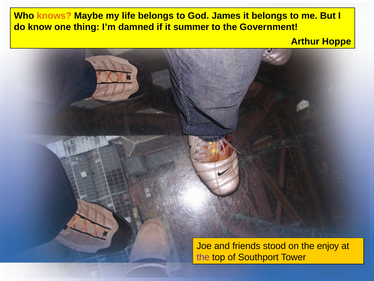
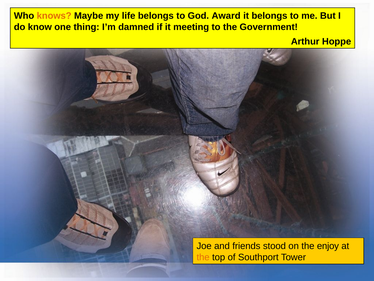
James: James -> Award (226, 16)
summer: summer -> meeting (191, 27)
the colour: purple -> orange (203, 257)
